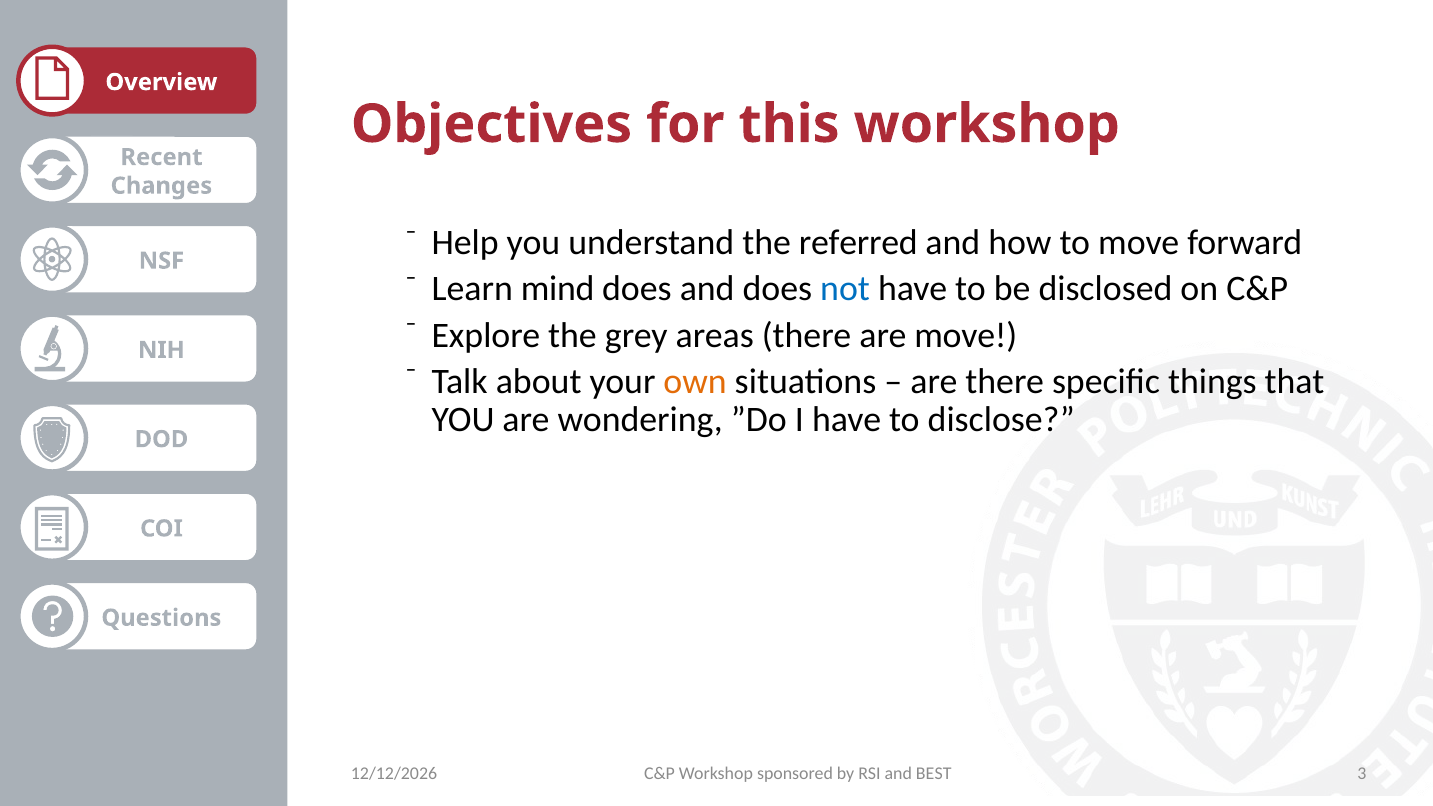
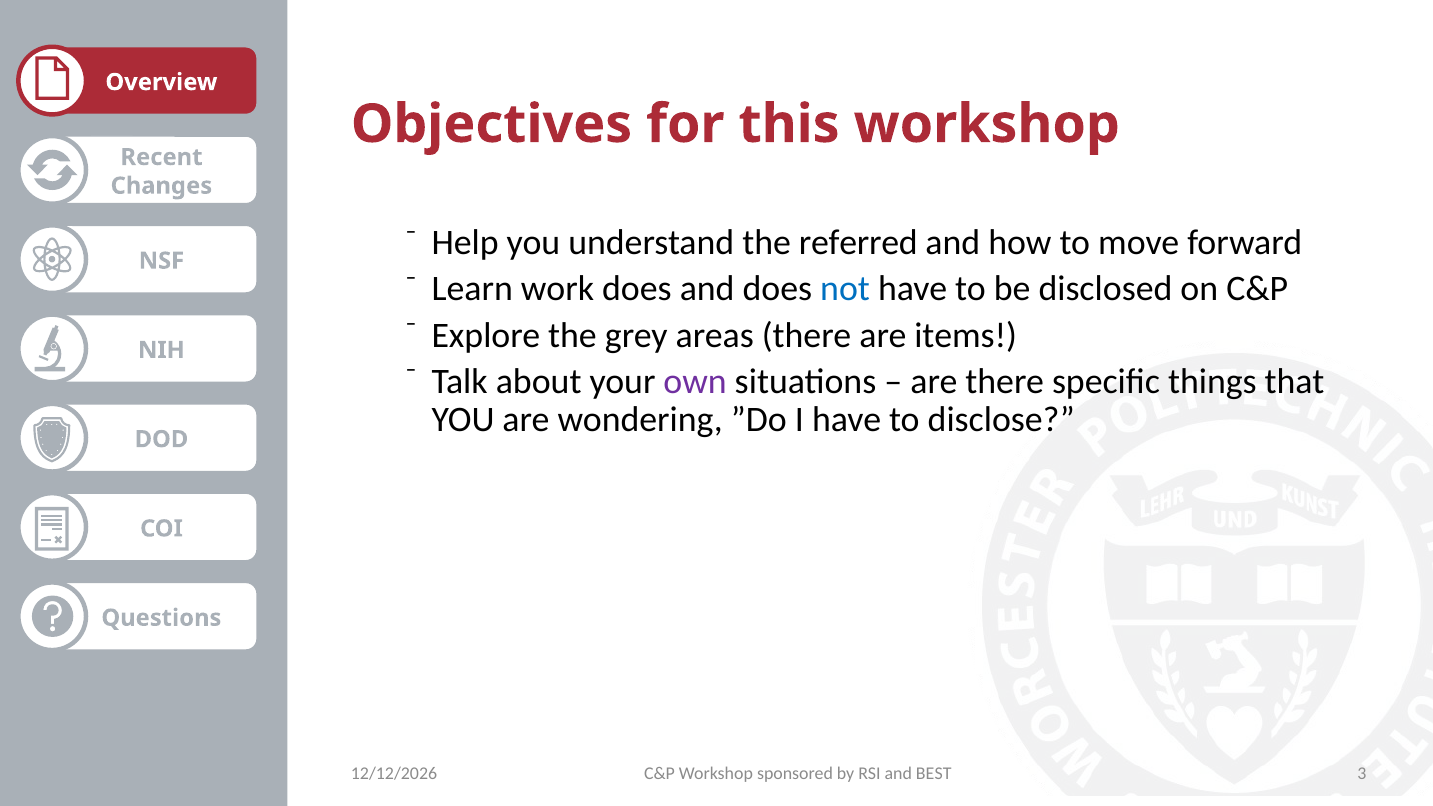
mind: mind -> work (557, 289)
are move: move -> items (966, 335)
own colour: orange -> purple (695, 381)
